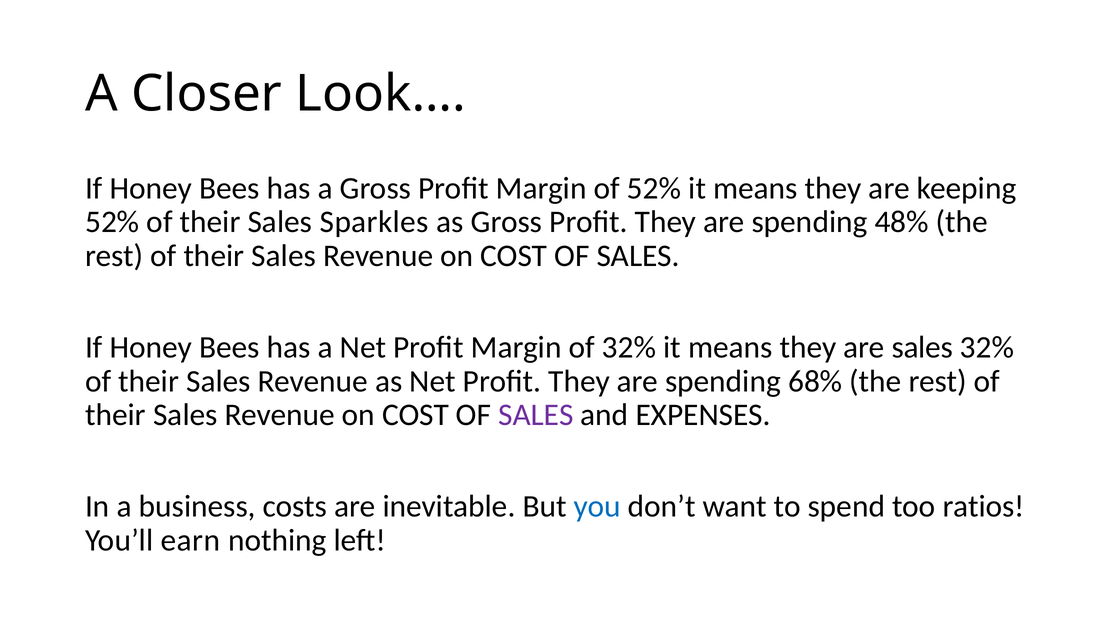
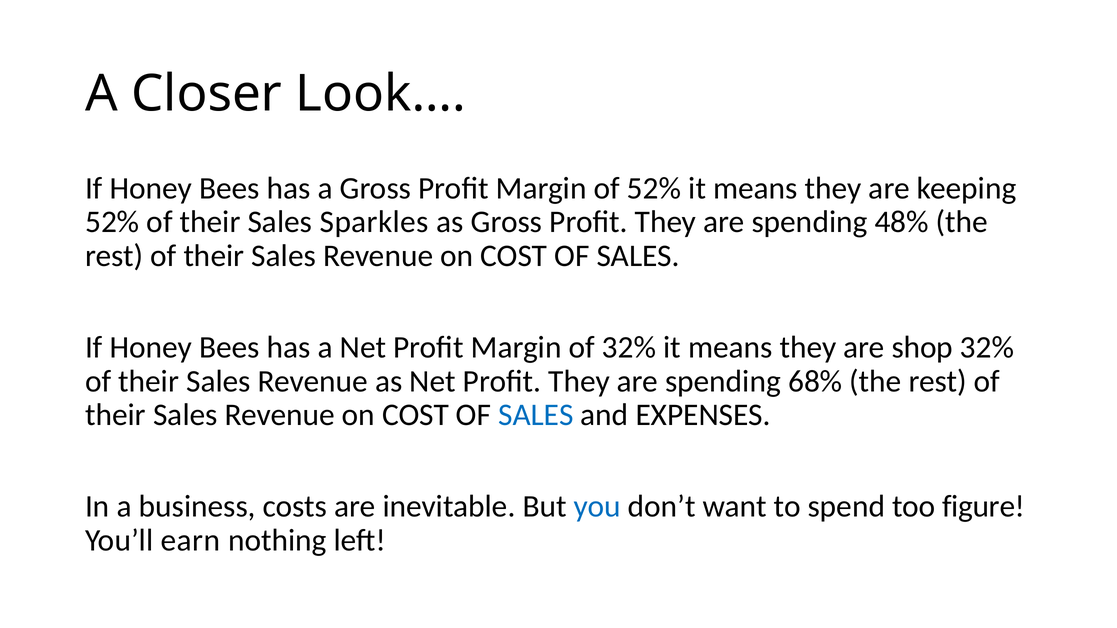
are sales: sales -> shop (922, 347)
SALES colour: purple -> blue (536, 415)
ratios: ratios -> figure (984, 507)
